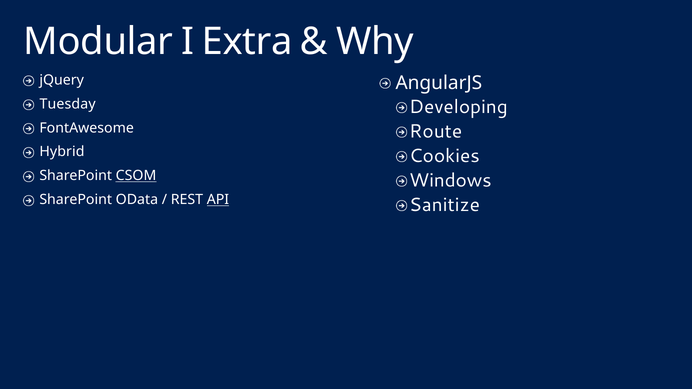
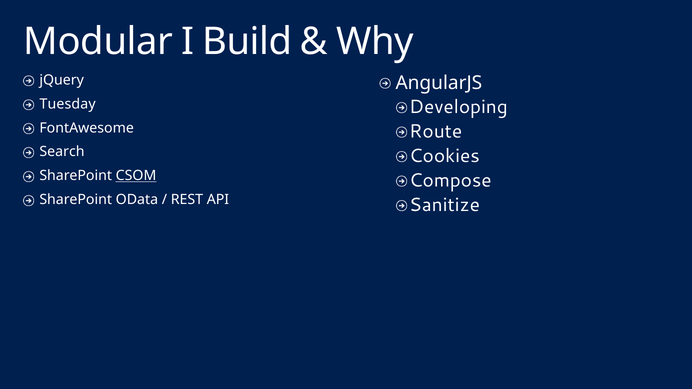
Extra: Extra -> Build (247, 42)
Hybrid: Hybrid -> Search (62, 152)
Windows: Windows -> Compose (450, 181)
API underline: present -> none (218, 200)
